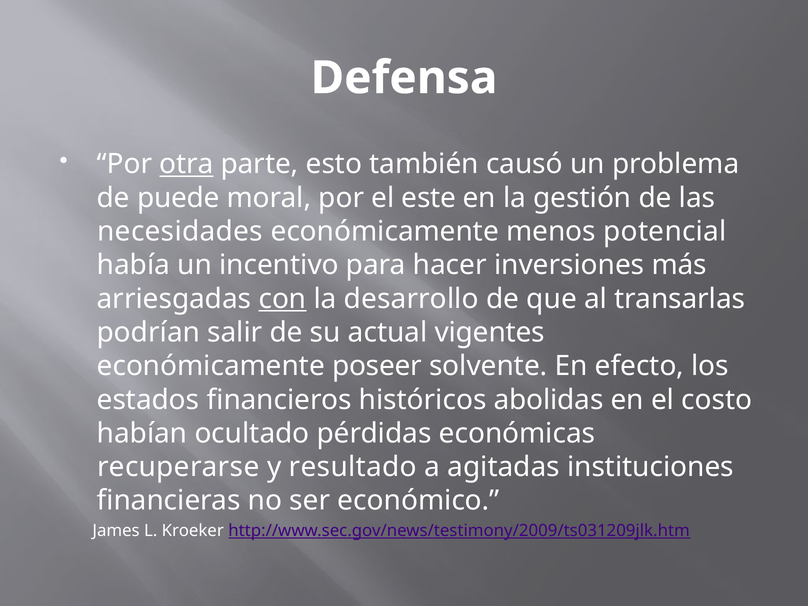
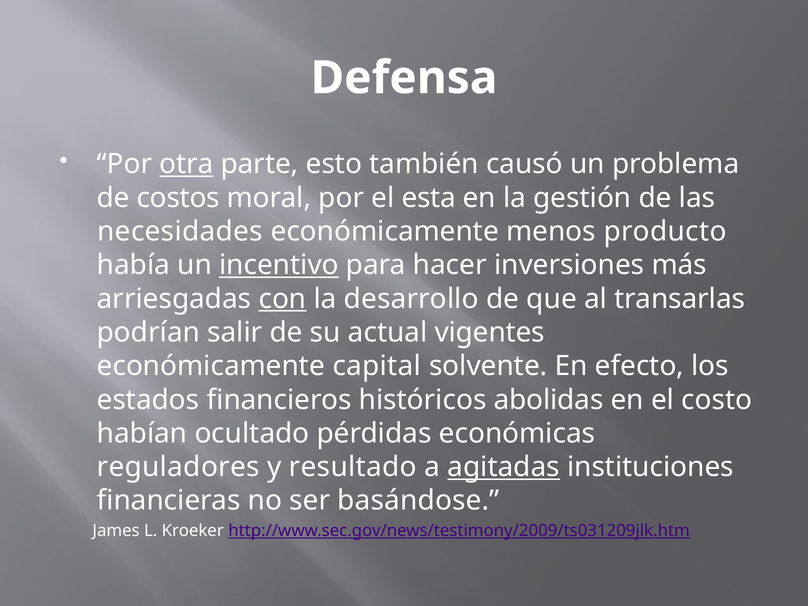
puede: puede -> costos (178, 198)
este: este -> esta (429, 198)
potencial: potencial -> producto (665, 231)
incentivo underline: none -> present (279, 265)
poseer: poseer -> capital (377, 366)
recuperarse: recuperarse -> reguladores (178, 467)
agitadas underline: none -> present (504, 467)
económico: económico -> basándose (418, 501)
